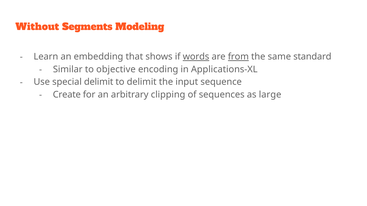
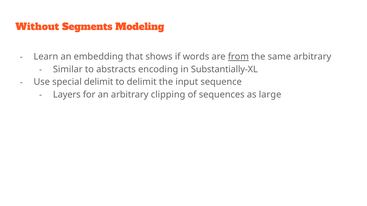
words underline: present -> none (196, 57)
same standard: standard -> arbitrary (312, 57)
objective: objective -> abstracts (116, 69)
Applications-XL: Applications-XL -> Substantially-XL (224, 69)
Create: Create -> Layers (67, 95)
